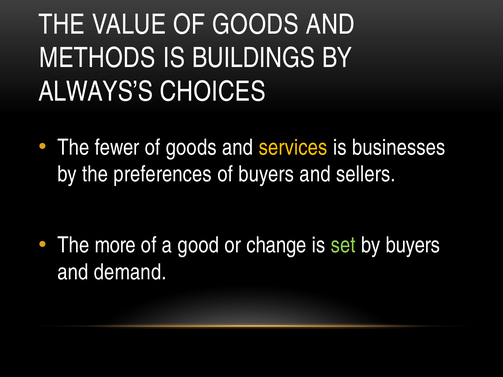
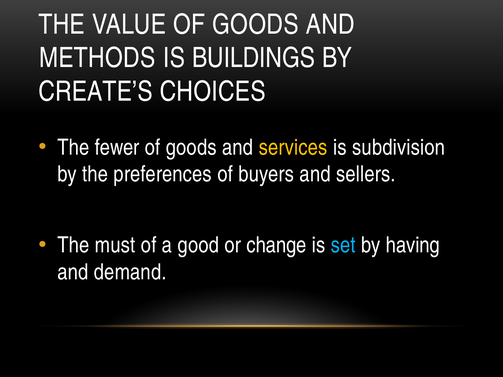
ALWAYS’S: ALWAYS’S -> CREATE’S (96, 92)
businesses: businesses -> subdivision (399, 147)
more: more -> must (115, 245)
set colour: light green -> light blue (343, 245)
by buyers: buyers -> having (413, 245)
